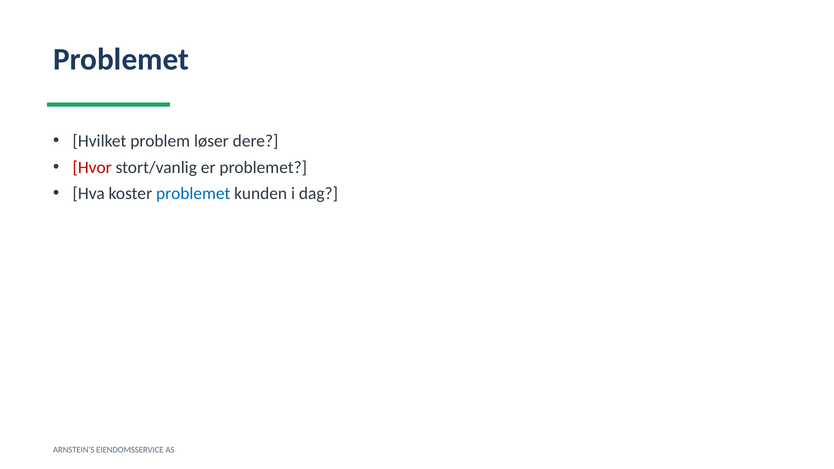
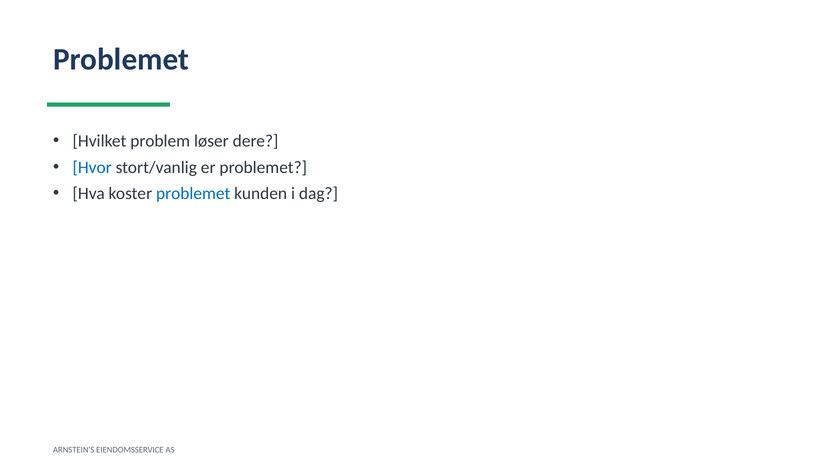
Hvor colour: red -> blue (92, 167)
